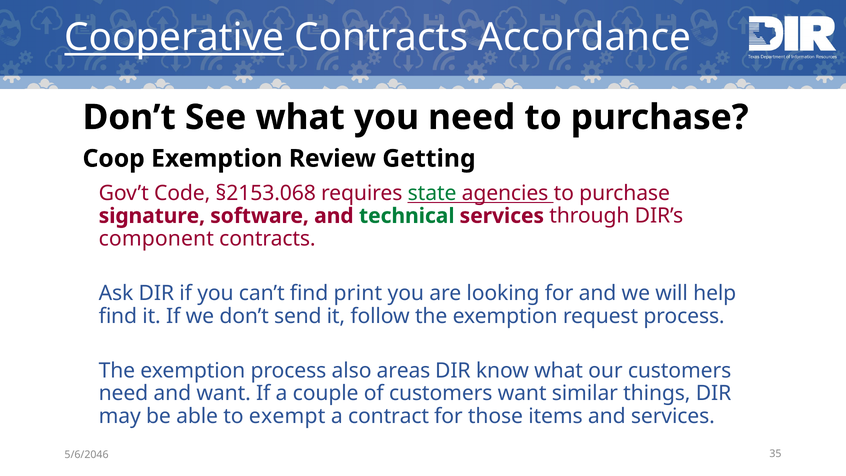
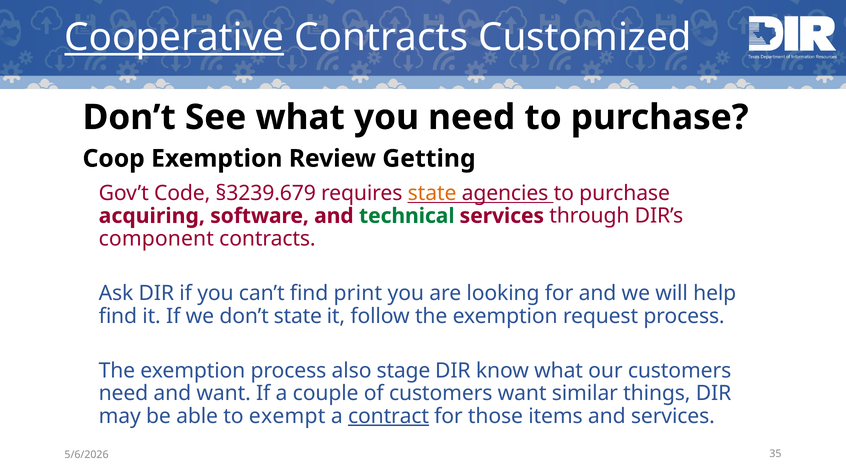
Accordance: Accordance -> Customized (585, 37)
§2153.068: §2153.068 -> §3239.679 (266, 193)
state colour: green -> orange (432, 193)
signature: signature -> acquiring (152, 216)
don’t send: send -> state (298, 316)
areas: areas -> stage (403, 370)
contract underline: none -> present (389, 416)
5/6/2046: 5/6/2046 -> 5/6/2026 (87, 454)
